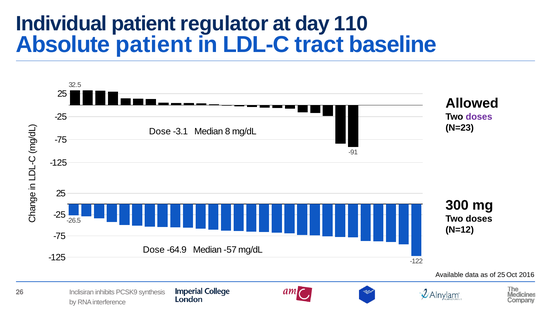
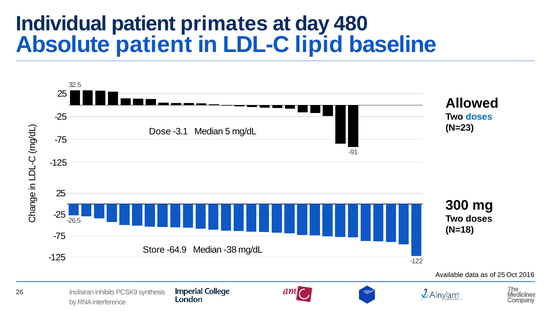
regulator: regulator -> primates (224, 24)
110: 110 -> 480 (351, 24)
tract: tract -> lipid (319, 45)
doses colour: purple -> blue (479, 117)
8: 8 -> 5 (228, 132)
N=12: N=12 -> N=18 (460, 230)
Dose: Dose -> Store (154, 250)
-57: -57 -> -38 (230, 250)
